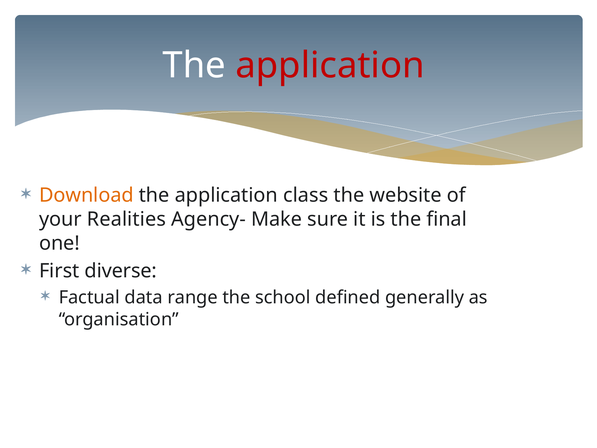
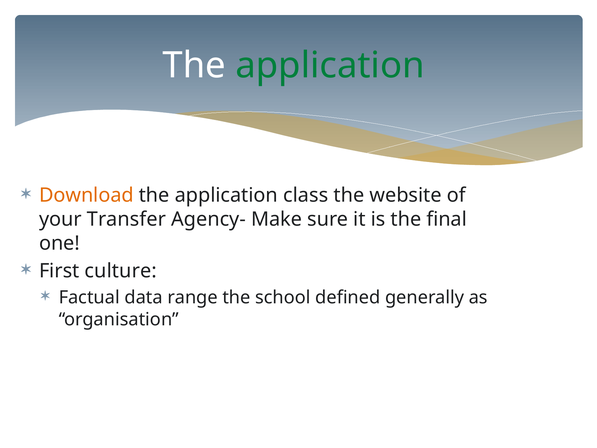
application colour: red -> green (330, 66)
Realities: Realities -> Transfer (126, 219)
diverse: diverse -> culture (121, 271)
